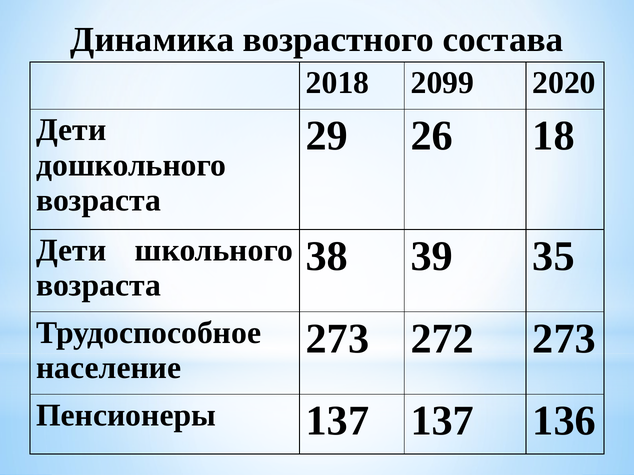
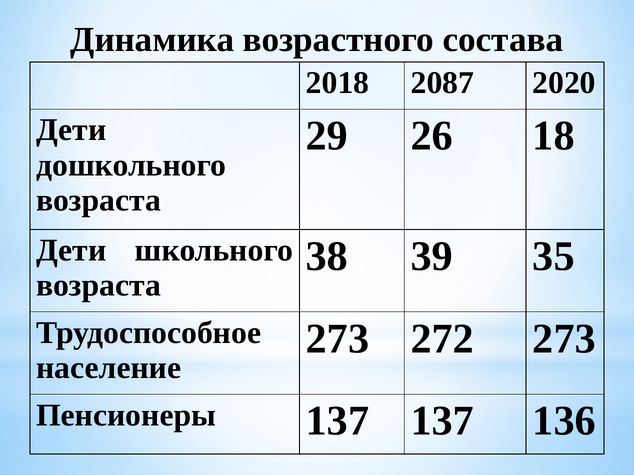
2099: 2099 -> 2087 (442, 83)
